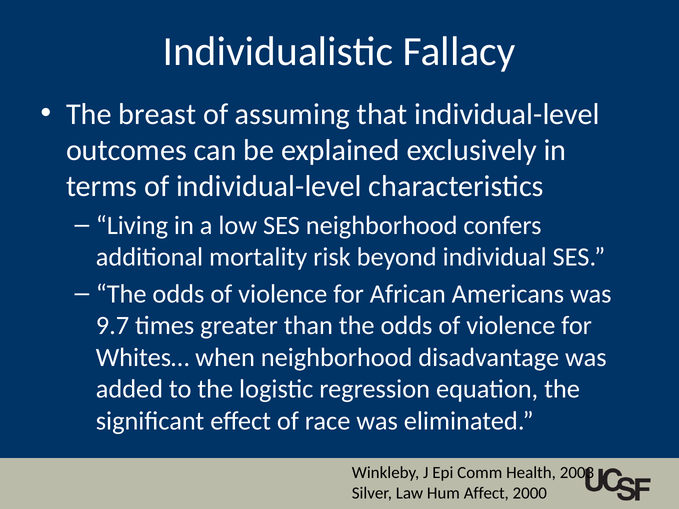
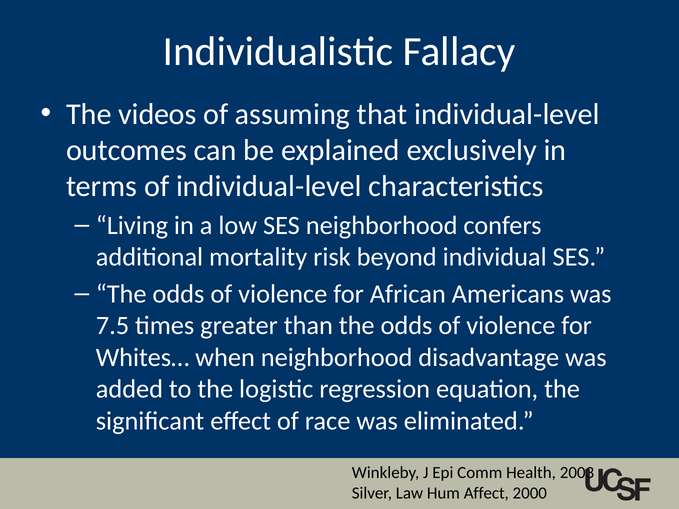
breast: breast -> videos (157, 114)
9.7: 9.7 -> 7.5 (112, 326)
